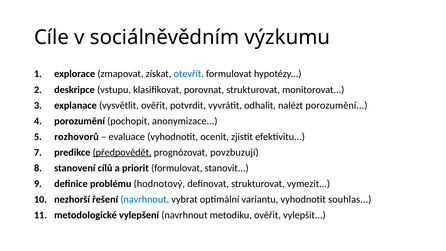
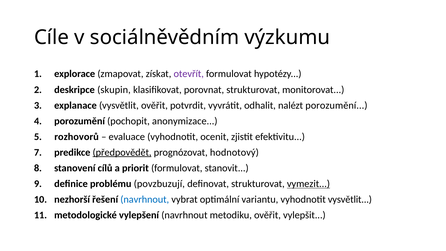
otevřít colour: blue -> purple (189, 74)
vstupu: vstupu -> skupin (114, 90)
povzbuzují: povzbuzují -> hodnotový (234, 152)
hodnotový: hodnotový -> povzbuzují (159, 184)
vymezit underline: none -> present (308, 184)
vyhodnotit souhlas: souhlas -> vysvětlit (350, 199)
